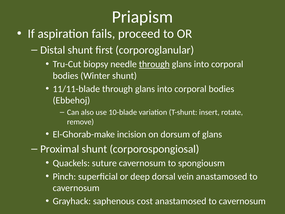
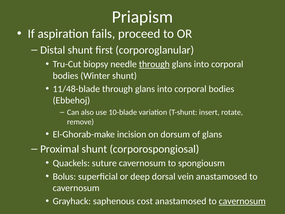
11/11-blade: 11/11-blade -> 11/48-blade (76, 89)
Pinch: Pinch -> Bolus (64, 176)
cavernosum underline: none -> present (242, 201)
